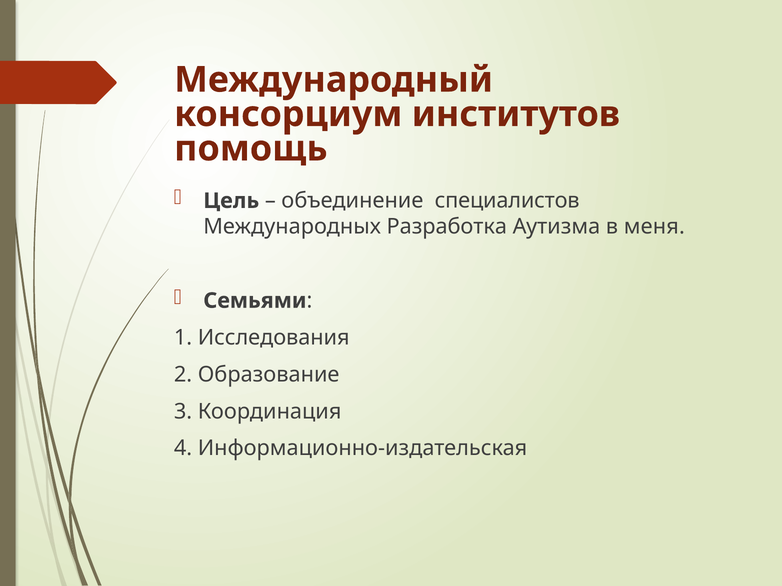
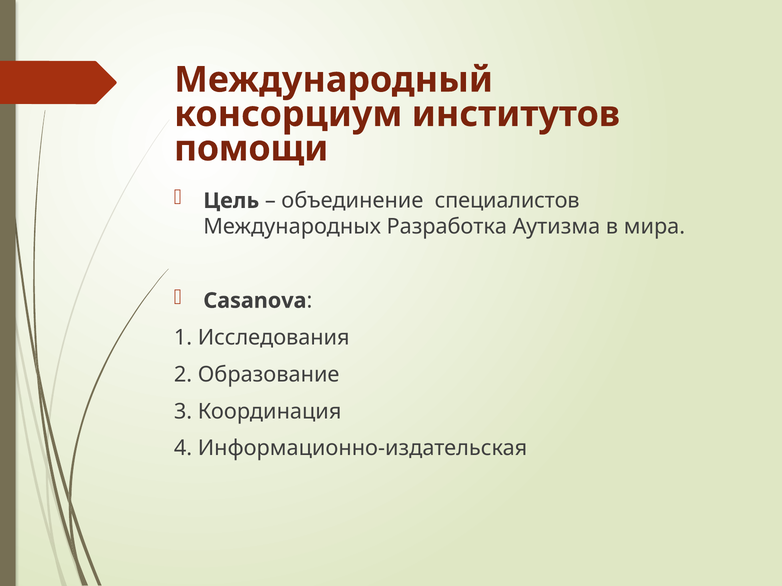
помощь: помощь -> помощи (251, 149)
меня: меня -> мира (654, 227)
Семьями: Семьями -> Casanova (255, 301)
